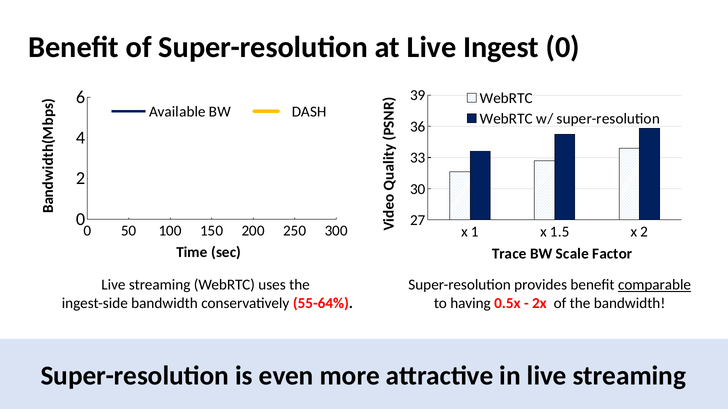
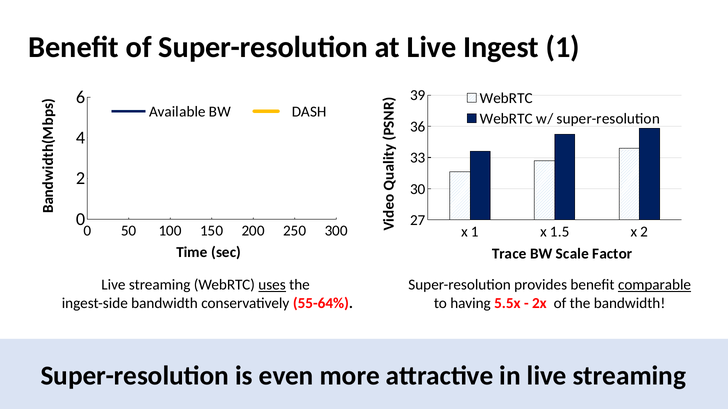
Ingest 0: 0 -> 1 (563, 47)
uses underline: none -> present (272, 285)
0.5x: 0.5x -> 5.5x (507, 304)
